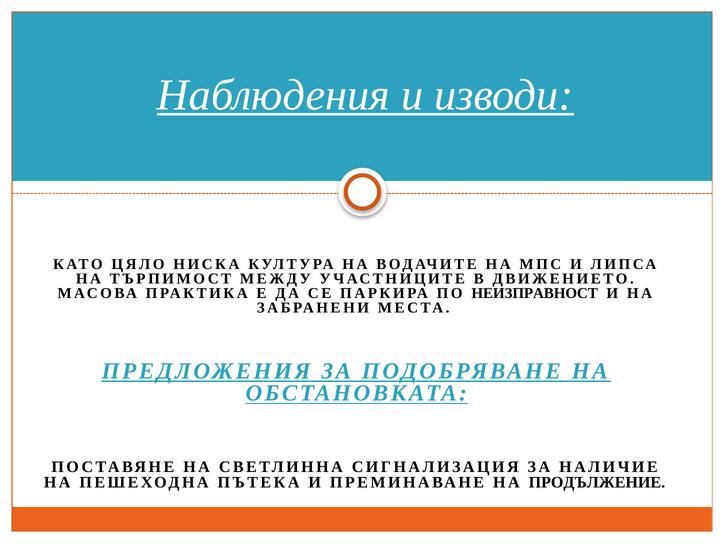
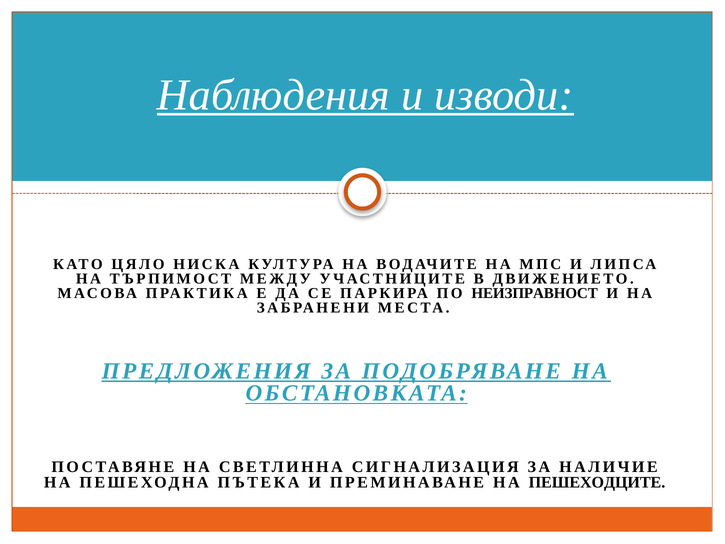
ПРОДЪЛЖЕНИЕ: ПРОДЪЛЖЕНИЕ -> ПЕШЕХОДЦИТЕ (597, 482)
